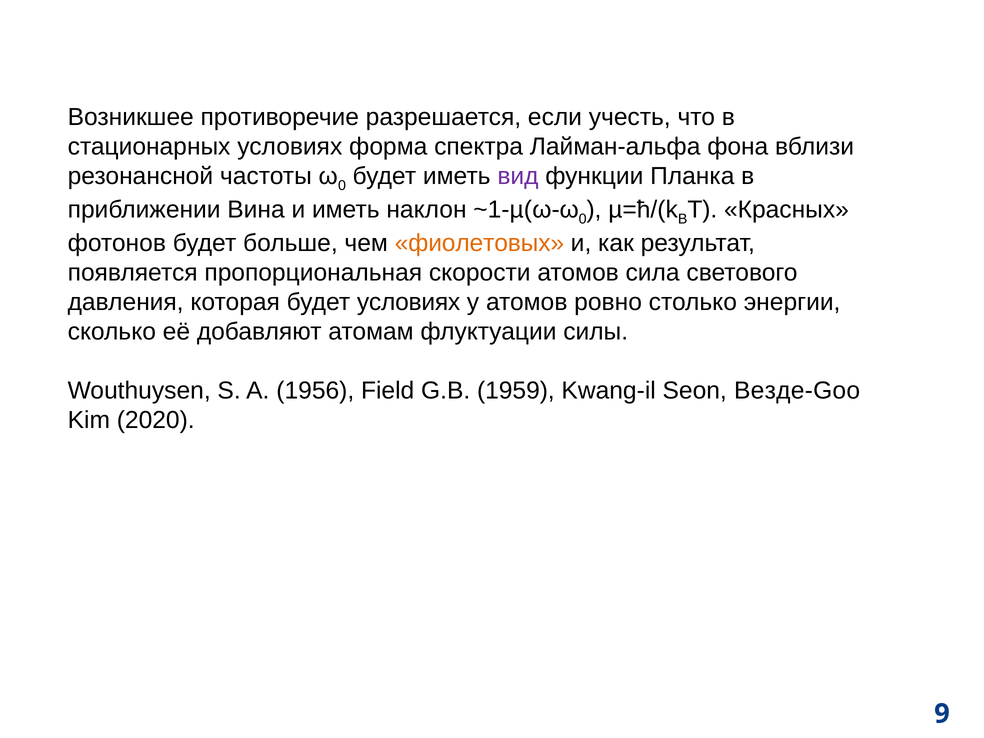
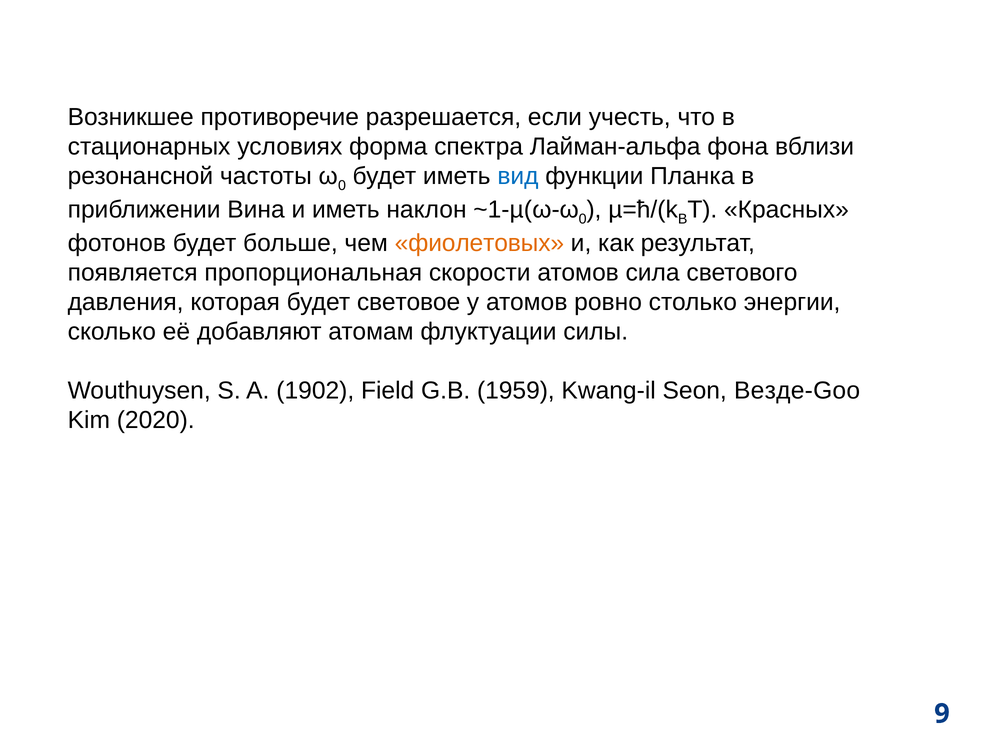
вид colour: purple -> blue (518, 176)
будет условиях: условиях -> световое (409, 302)
1956: 1956 -> 1902 (315, 391)
